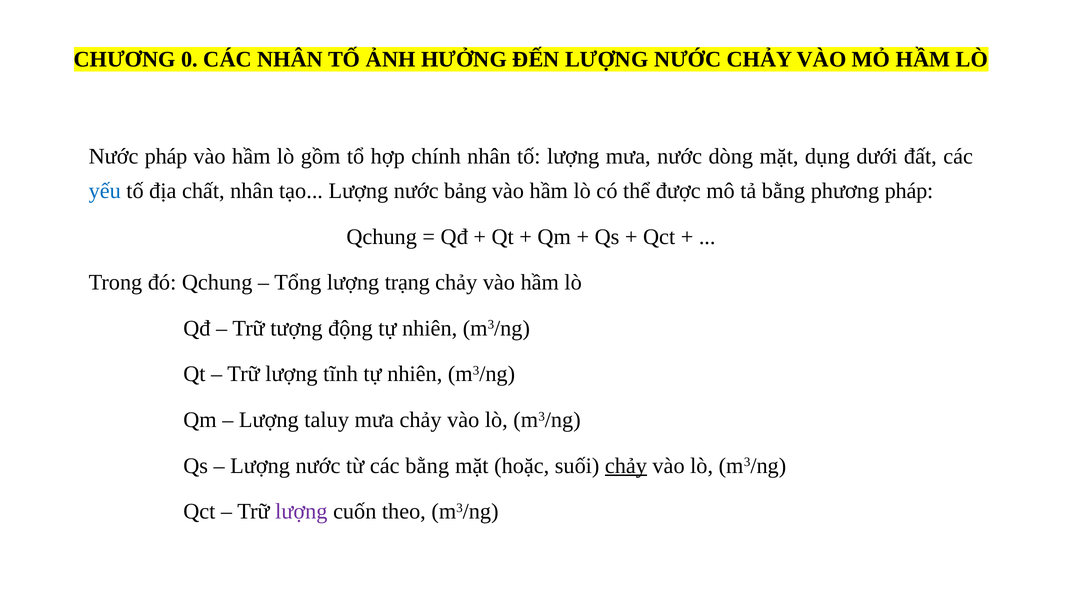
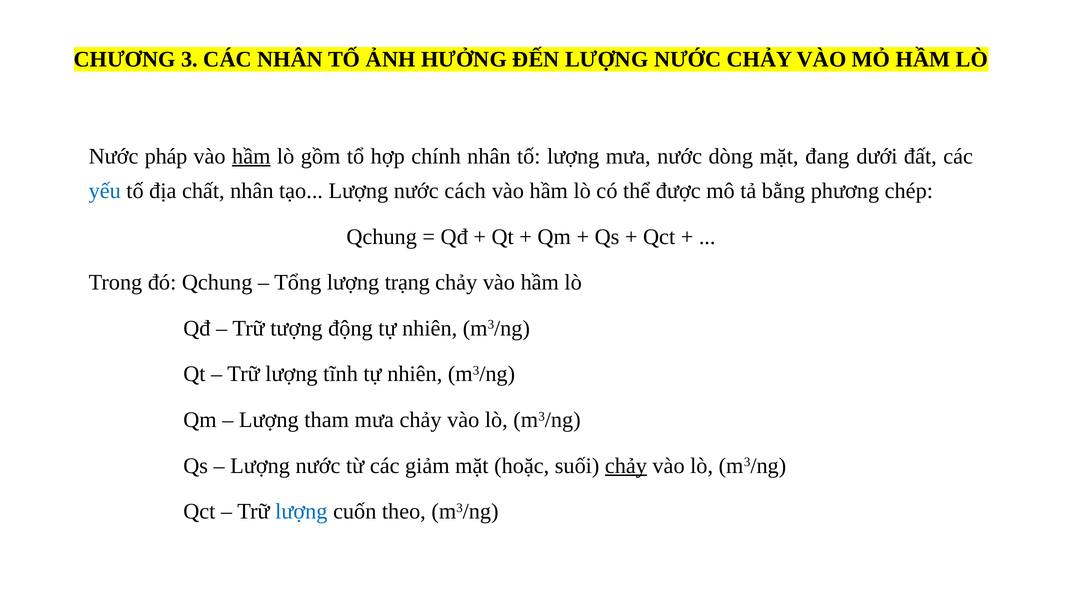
0: 0 -> 3 (190, 59)
hầm underline: none -> present (251, 156)
dụng: dụng -> đang (827, 156)
bảng: bảng -> cách (465, 191)
phương pháp: pháp -> chép (909, 191)
taluy: taluy -> tham (327, 420)
các bằng: bằng -> giảm (427, 466)
lượng colour: purple -> blue (301, 512)
